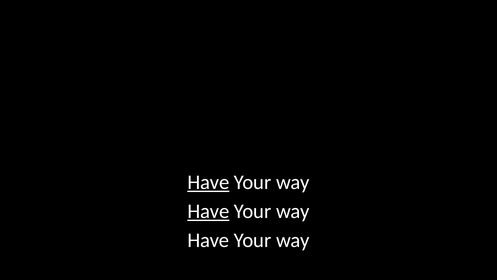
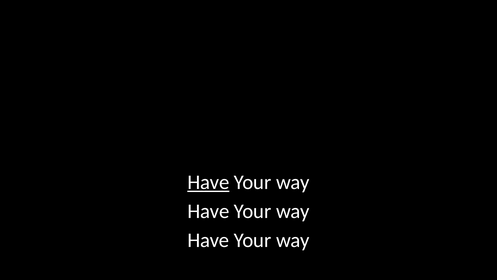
Have underline: present -> none (208, 211)
